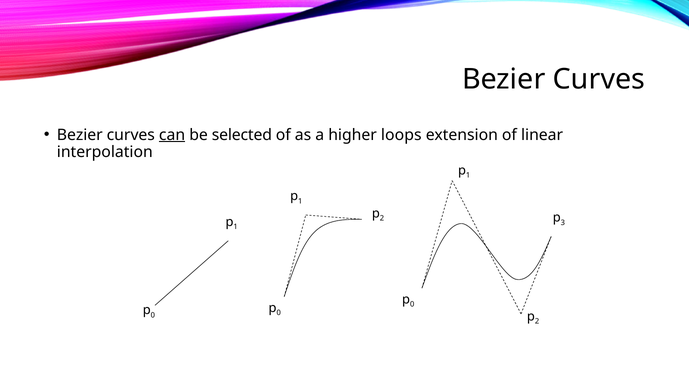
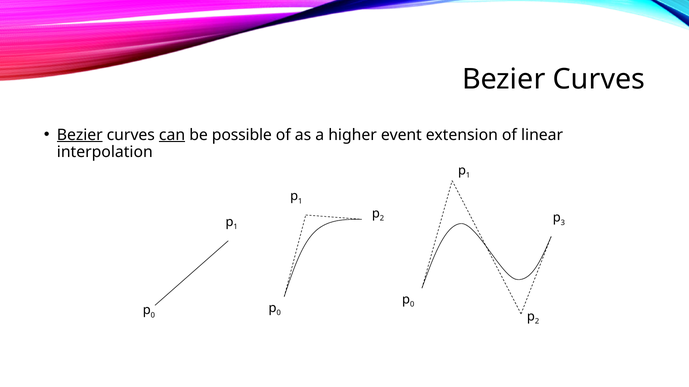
Bezier underline: none -> present (80, 135)
selected: selected -> possible (242, 135)
loops: loops -> event (401, 135)
